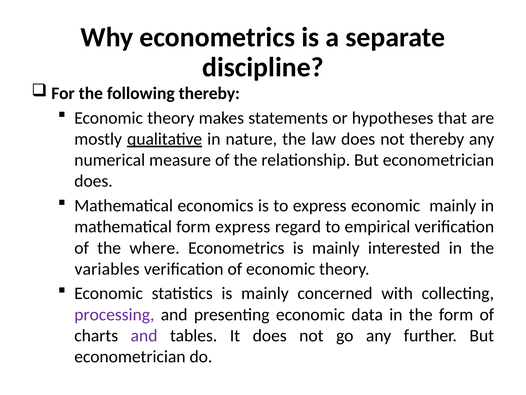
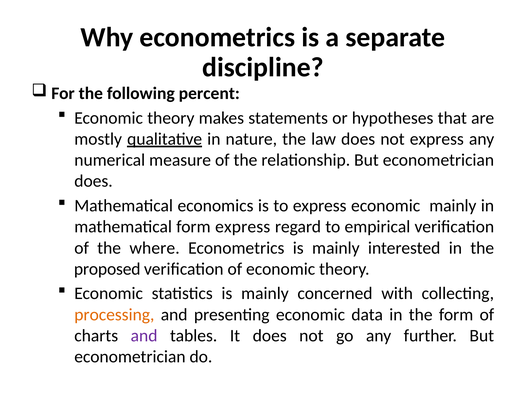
following thereby: thereby -> percent (209, 93)
not thereby: thereby -> express (437, 139)
variables: variables -> proposed (107, 269)
processing colour: purple -> orange (114, 314)
